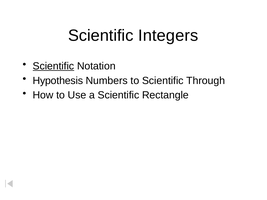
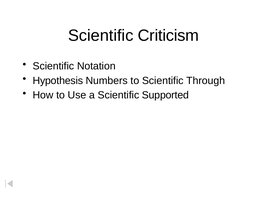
Integers: Integers -> Criticism (168, 36)
Scientific underline: present -> none (53, 66)
Rectangle: Rectangle -> Supported (165, 95)
